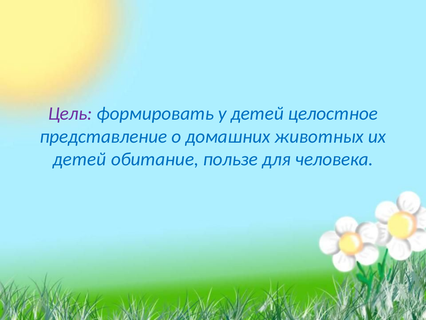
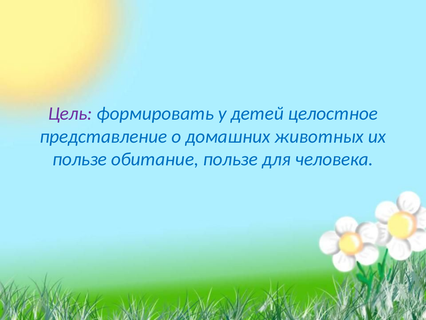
детей: детей -> пользе (80, 159)
